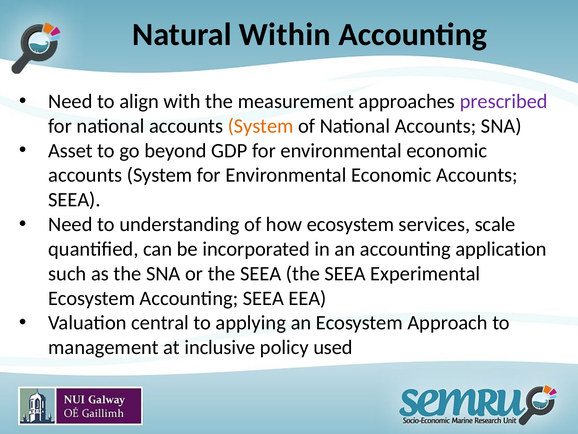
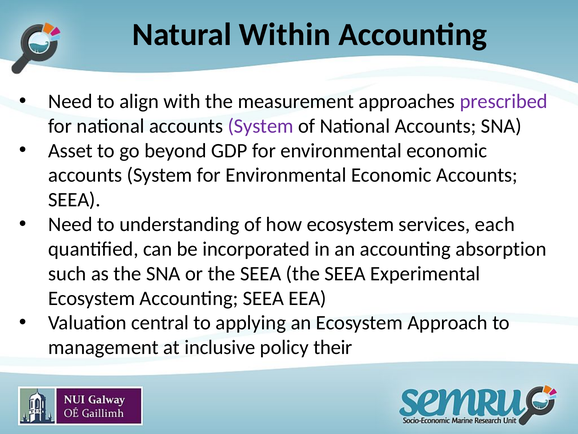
System colour: orange -> purple (261, 126)
scale: scale -> each (495, 224)
application: application -> absorption (501, 249)
used: used -> their (333, 347)
